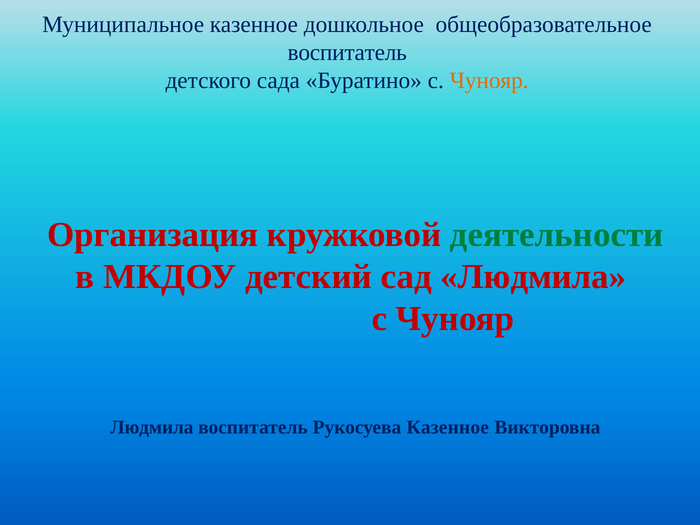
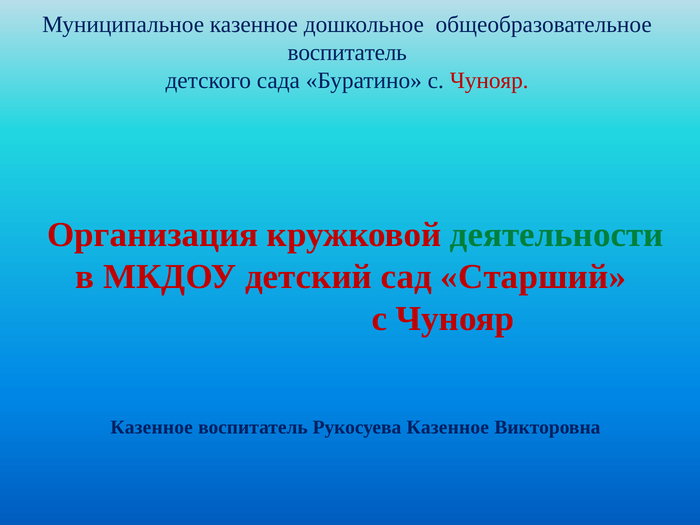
Чунояр colour: orange -> red (489, 80)
сад Людмила: Людмила -> Старший (533, 277)
Людмила: Людмила -> Казенное (152, 428)
